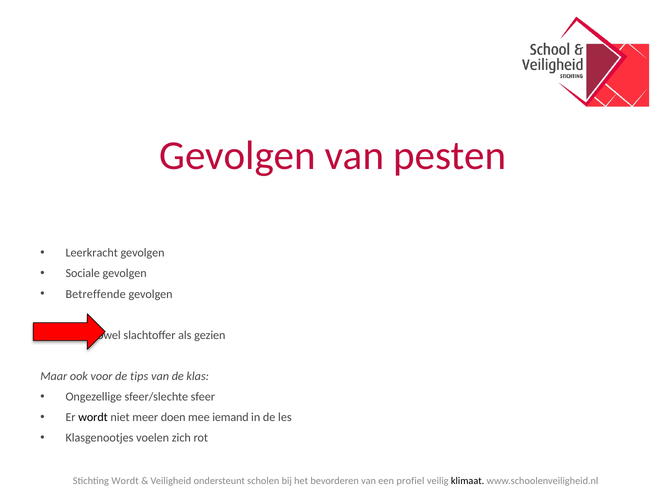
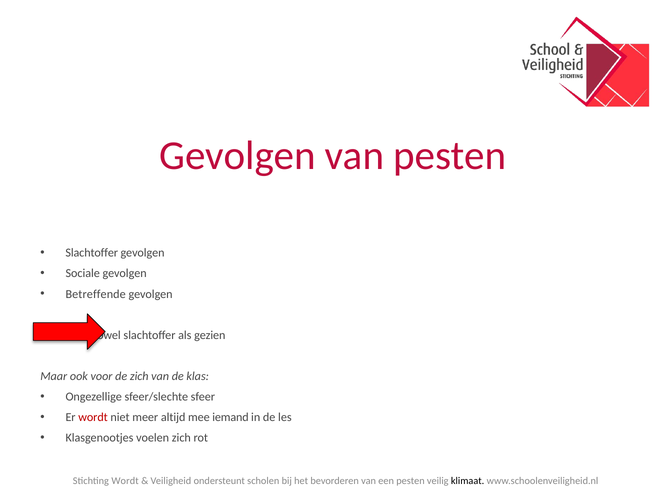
Leerkracht: Leerkracht -> Slachtoffer (92, 253)
de tips: tips -> zich (139, 376)
wordt colour: black -> red (93, 417)
doen: doen -> altijd (173, 417)
een profiel: profiel -> pesten (411, 481)
